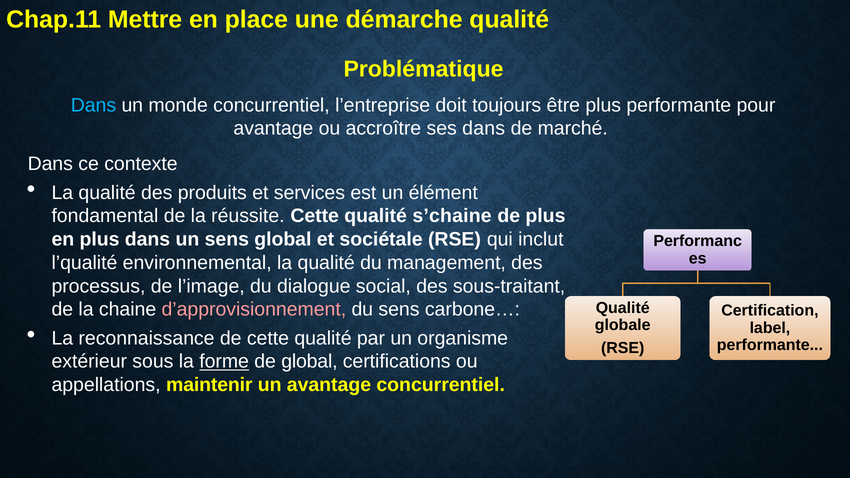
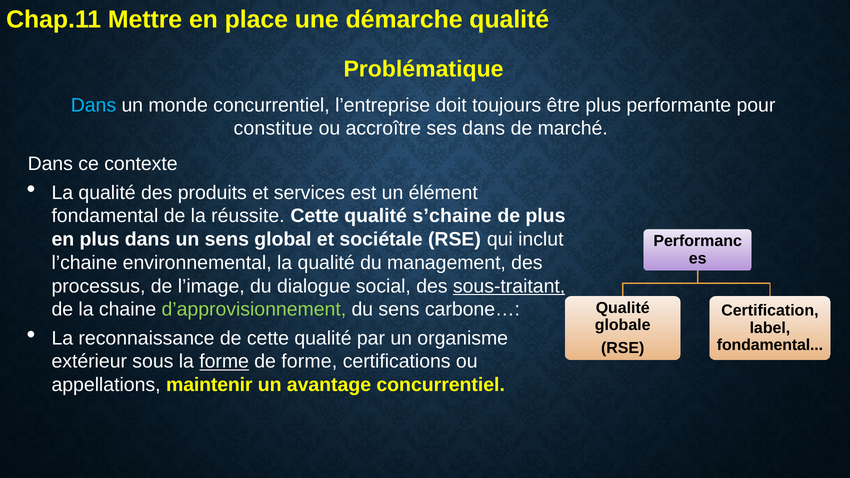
avantage: avantage -> constitue (273, 129)
l’qualité: l’qualité -> l’chaine (84, 263)
sous-traitant underline: none -> present (509, 286)
d’approvisionnement colour: pink -> light green (254, 310)
performante: performante -> fondamental (770, 345)
de global: global -> forme (309, 362)
